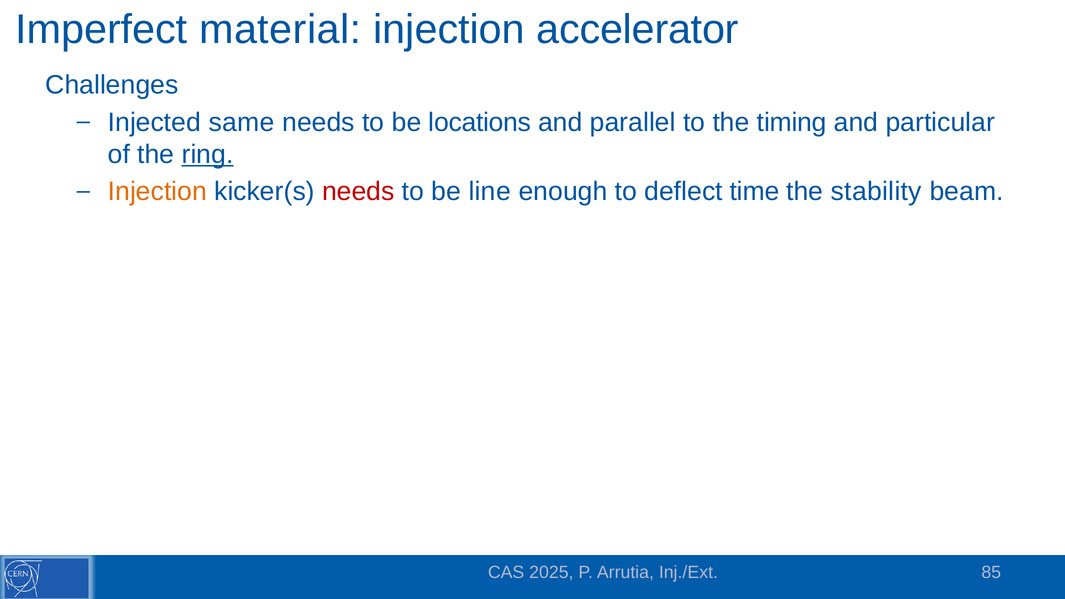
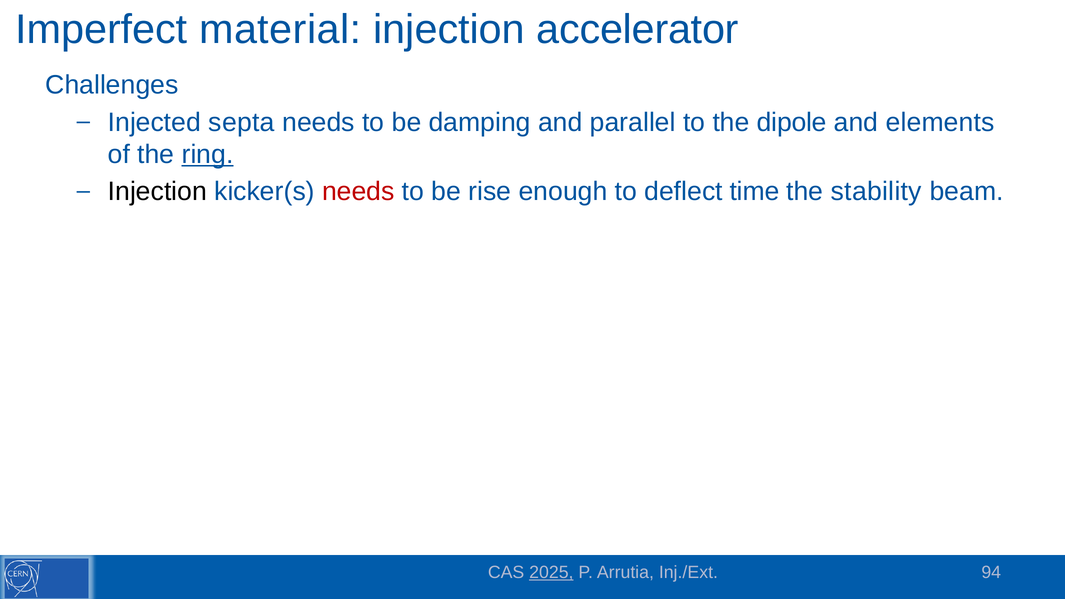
same: same -> septa (242, 122)
locations: locations -> damping (480, 122)
timing: timing -> dipole (792, 122)
particular: particular -> elements (940, 122)
Injection colour: orange -> black (157, 192)
line: line -> rise (490, 192)
2025 underline: none -> present (551, 572)
85: 85 -> 94 (991, 572)
